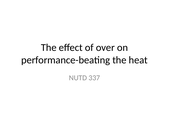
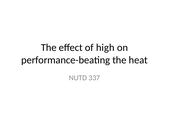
over: over -> high (105, 47)
